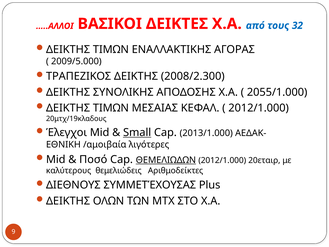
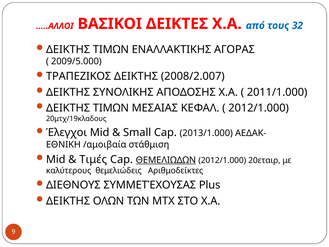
2008/2.300: 2008/2.300 -> 2008/2.007 (193, 76)
2055/1.000: 2055/1.000 -> 2011/1.000 (277, 92)
Small underline: present -> none (137, 132)
λιγότερες: λιγότερες -> στάθμιση (149, 144)
Ποσό: Ποσό -> Τιμές (93, 159)
